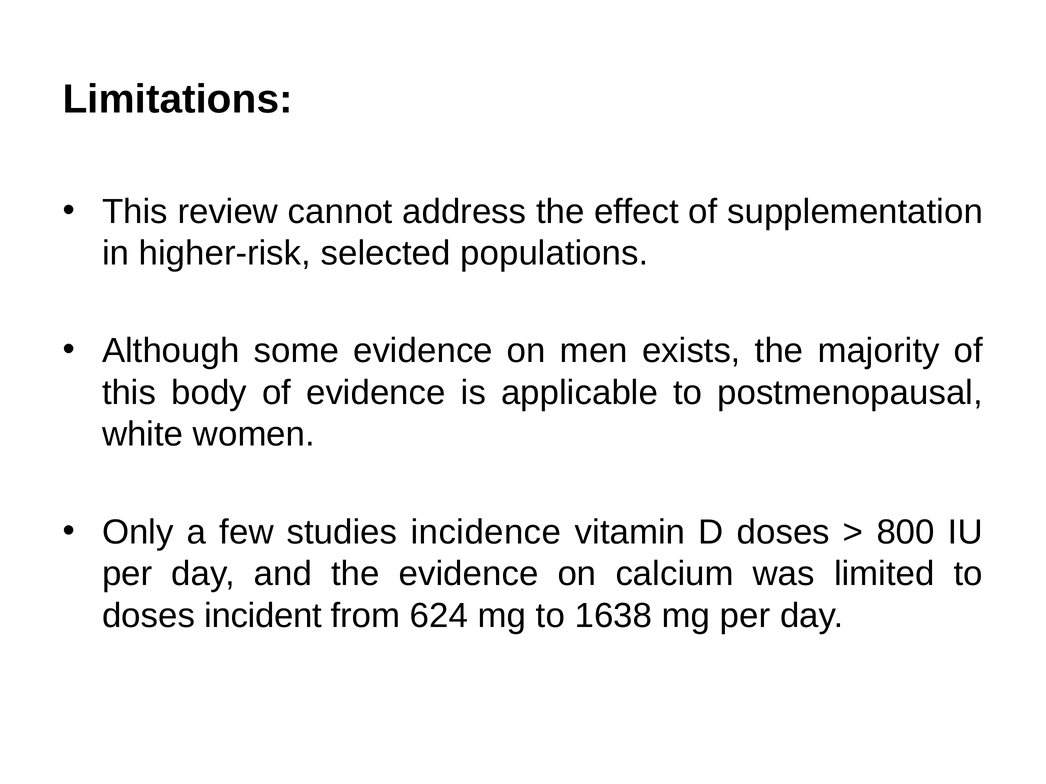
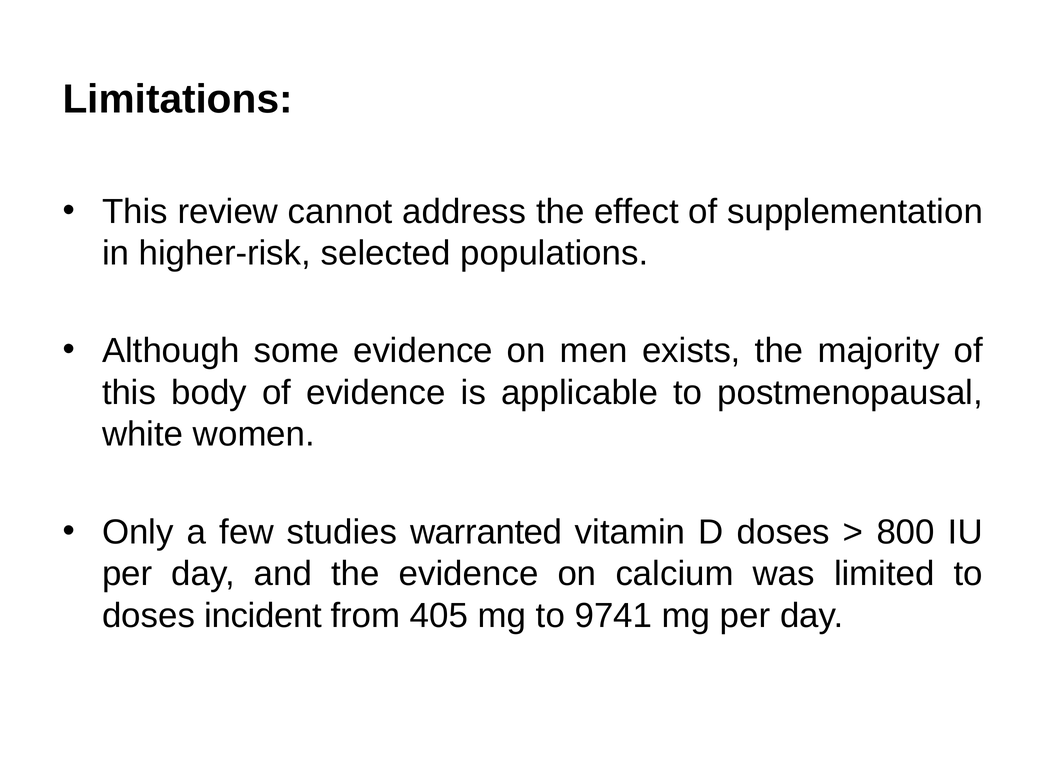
incidence: incidence -> warranted (486, 532)
624: 624 -> 405 (439, 616)
1638: 1638 -> 9741 (613, 616)
